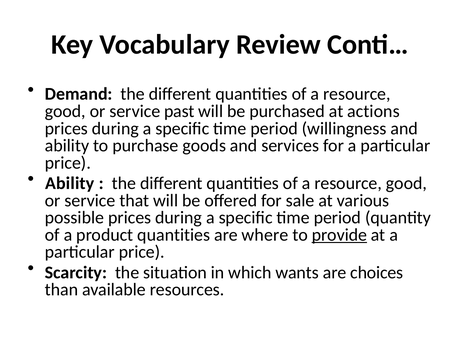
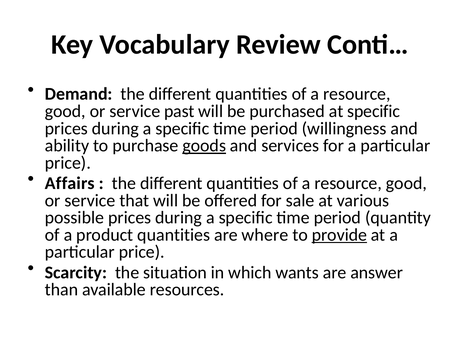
at actions: actions -> specific (374, 111)
goods underline: none -> present (204, 146)
Ability: Ability -> Affairs (70, 183)
choices: choices -> answer (377, 272)
